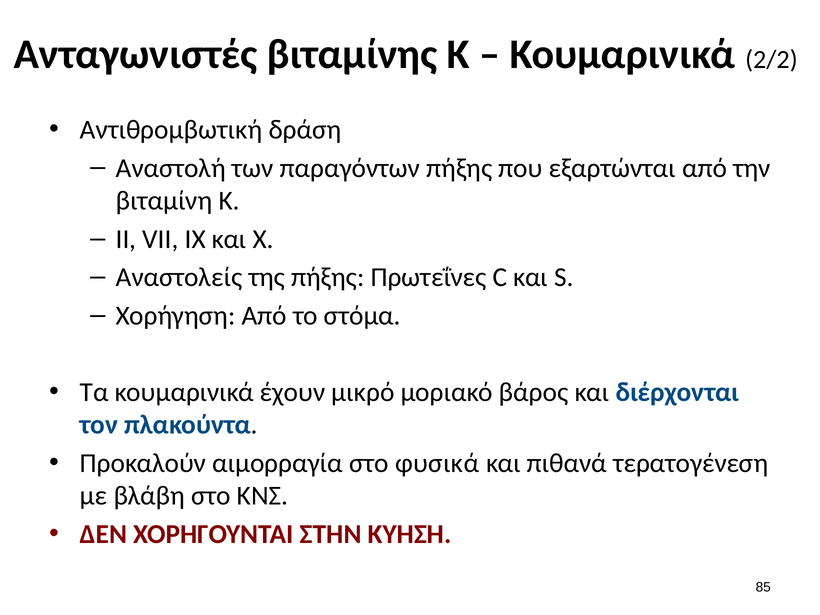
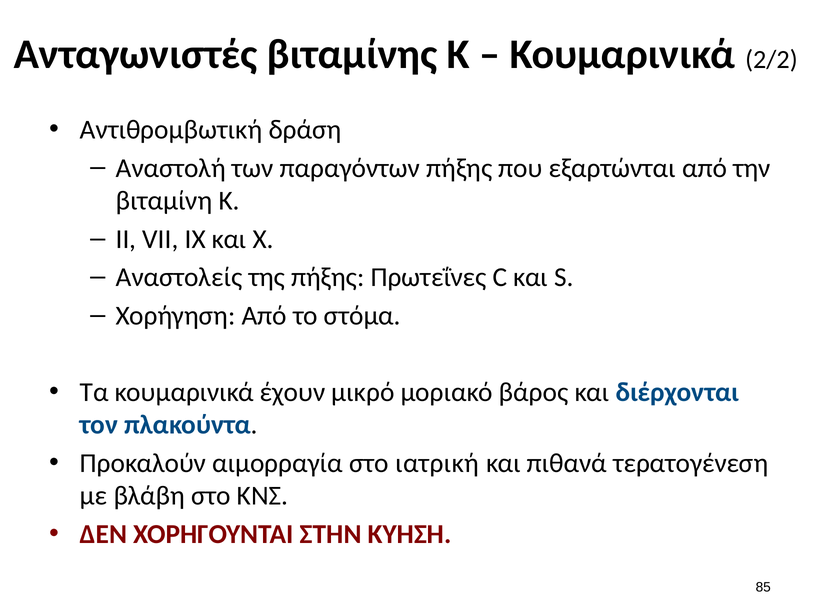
φυσικά: φυσικά -> ιατρική (437, 463)
